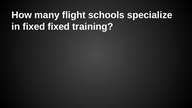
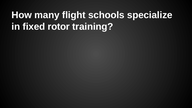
fixed fixed: fixed -> rotor (59, 27)
